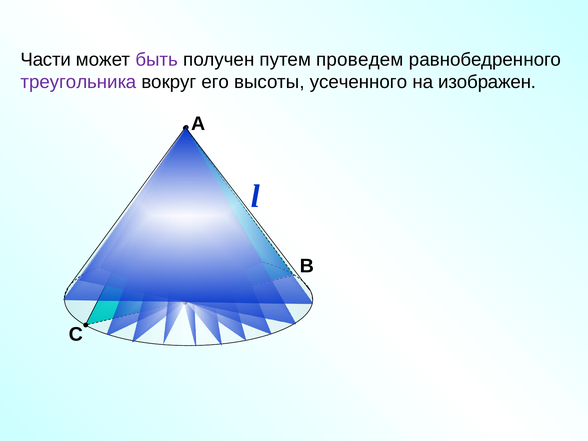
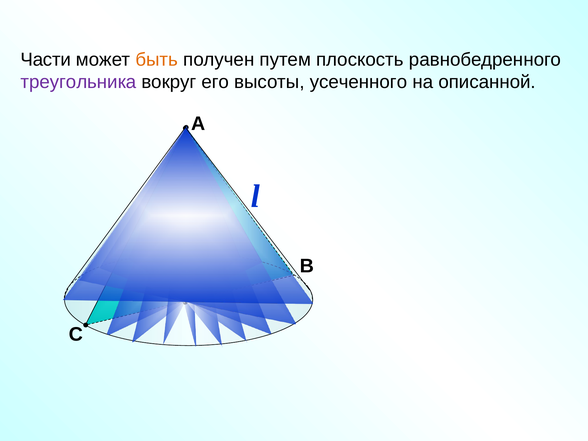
быть colour: purple -> orange (157, 60)
проведем: проведем -> плоскость (360, 60)
изображен: изображен -> описанной (487, 82)
